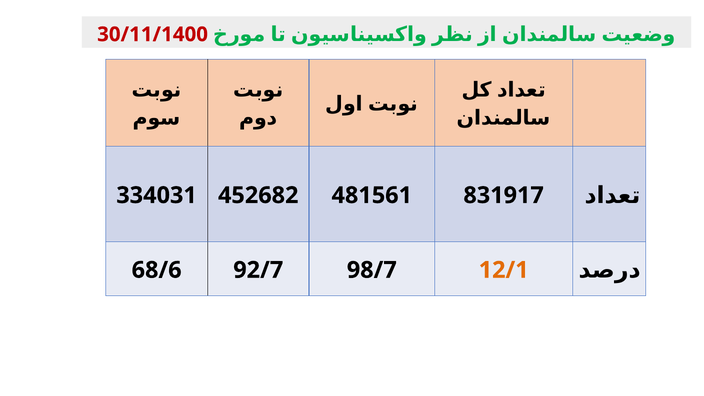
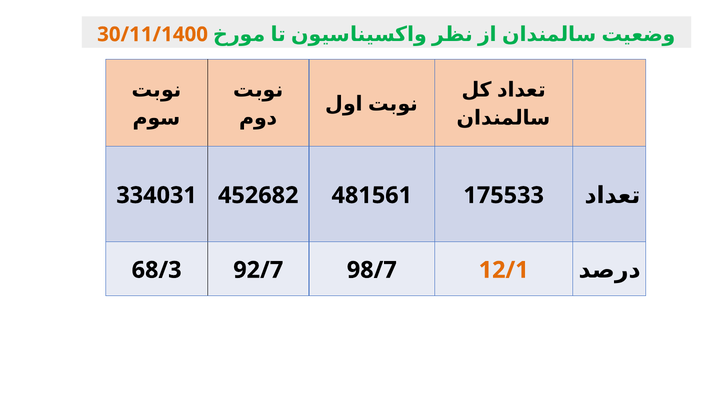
30/11/1400 colour: red -> orange (153, 34)
831917: 831917 -> 175533 (504, 195)
68/6: 68/6 -> 68/3 (157, 270)
